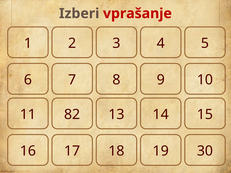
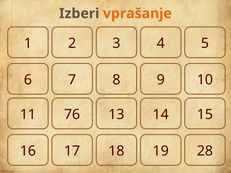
vprašanje colour: red -> orange (137, 13)
82: 82 -> 76 (72, 115)
30: 30 -> 28 (205, 151)
